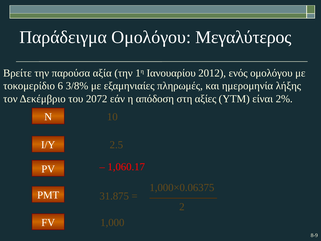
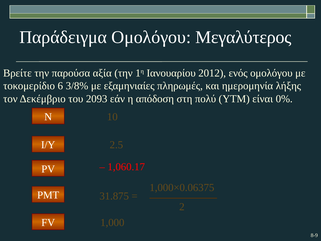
2072: 2072 -> 2093 (97, 99)
αξίες: αξίες -> πολύ (206, 99)
2%: 2% -> 0% (284, 99)
